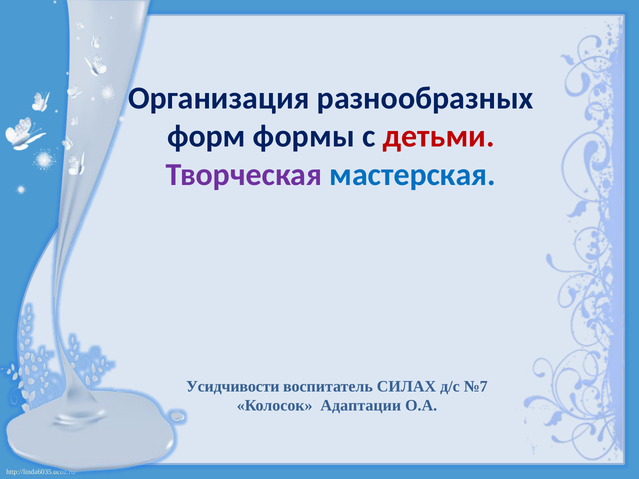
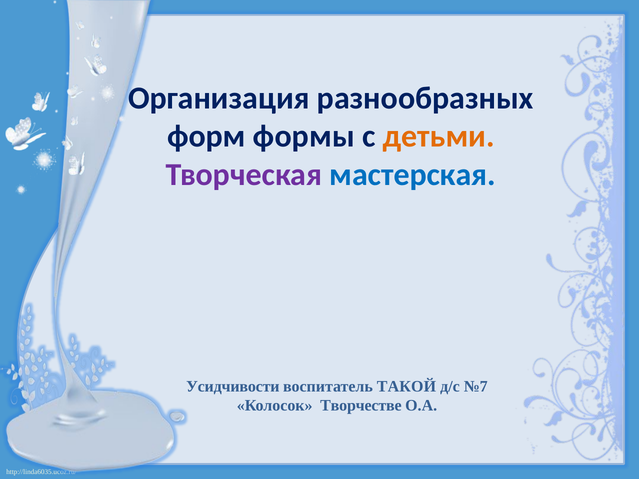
детьми colour: red -> orange (439, 136)
СИЛАХ: СИЛАХ -> ТАКОЙ (406, 387)
Адаптации: Адаптации -> Творчестве (361, 406)
